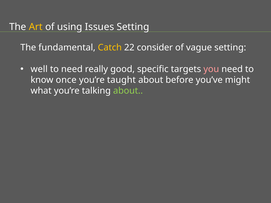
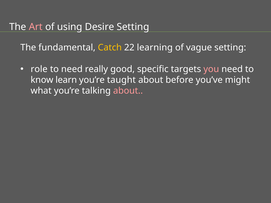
Art colour: yellow -> pink (36, 27)
Issues: Issues -> Desire (100, 27)
consider: consider -> learning (155, 48)
well: well -> role (39, 69)
once: once -> learn (66, 80)
about colour: light green -> pink (128, 91)
